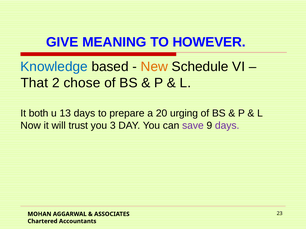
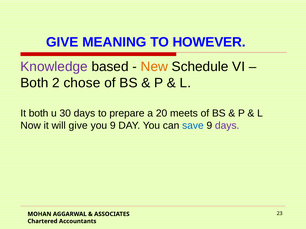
Knowledge colour: blue -> purple (54, 67)
That: That -> Both (34, 83)
13: 13 -> 30 (65, 114)
urging: urging -> meets (184, 114)
will trust: trust -> give (78, 126)
you 3: 3 -> 9 (113, 126)
save colour: purple -> blue (193, 126)
